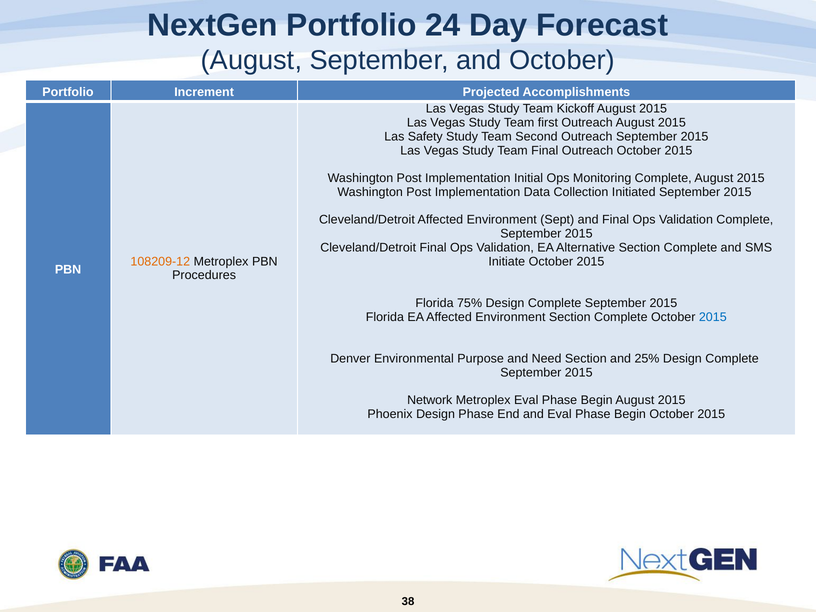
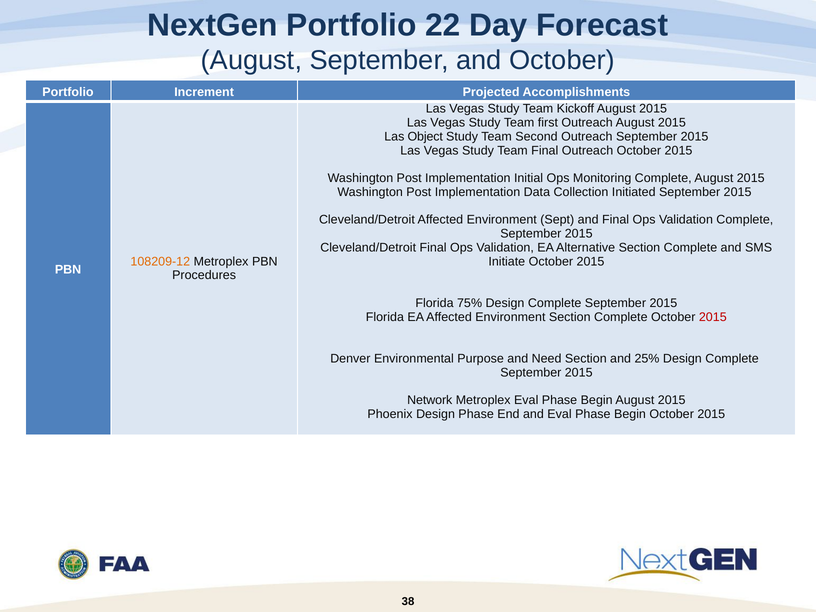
24: 24 -> 22 (443, 25)
Safety: Safety -> Object (425, 137)
2015 colour: blue -> red (713, 317)
